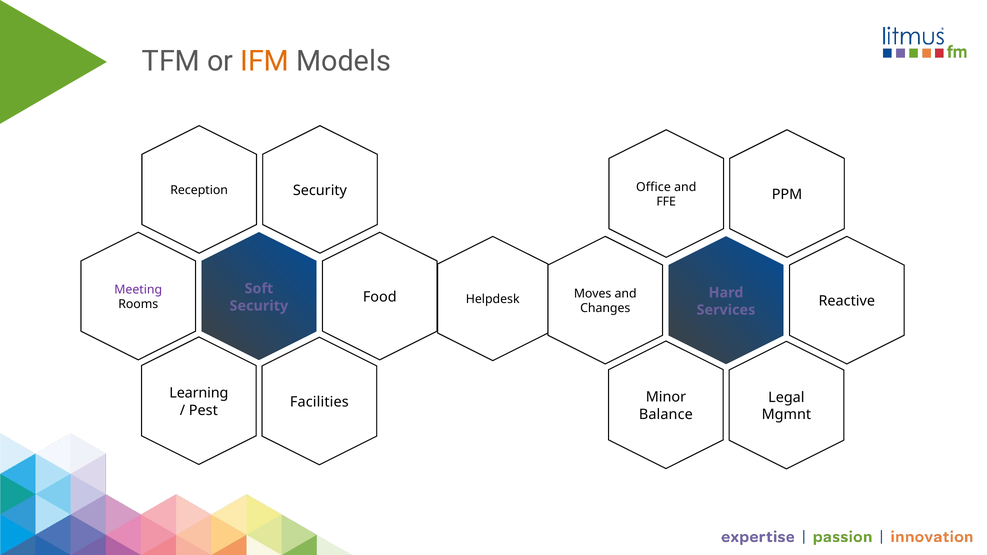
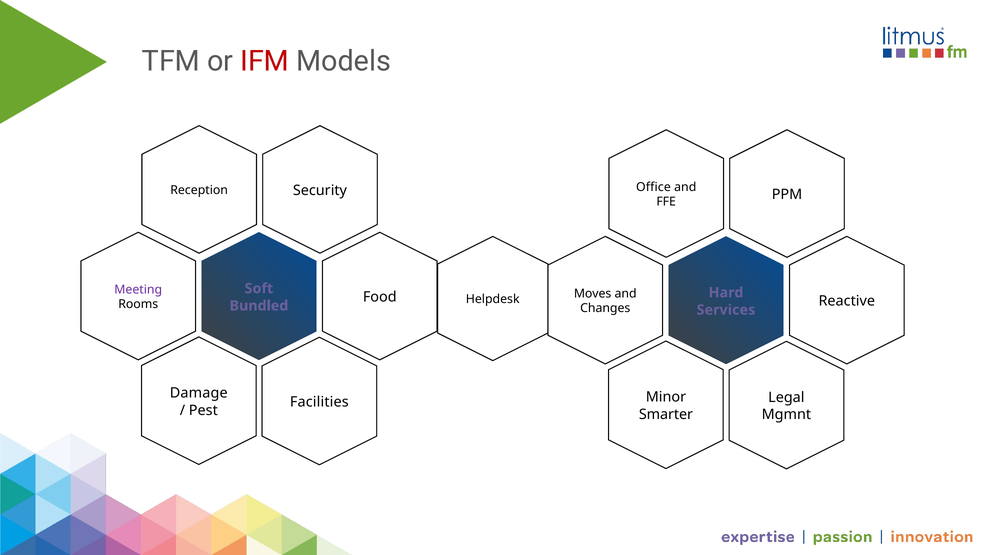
IFM colour: orange -> red (265, 61)
Security: Security -> Bundled (259, 306)
Learning: Learning -> Damage (199, 393)
Balance: Balance -> Smarter (666, 415)
